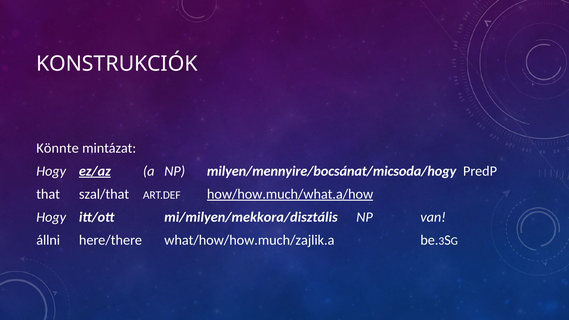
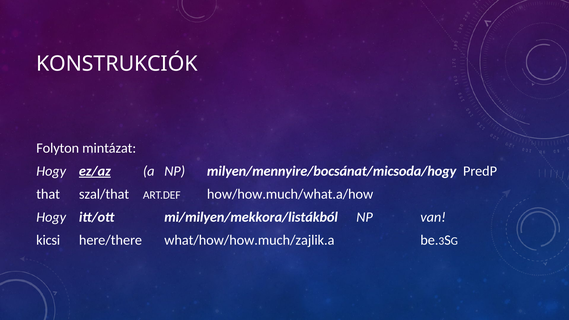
Könnte: Könnte -> Folyton (58, 148)
how/how.much/what.a/how underline: present -> none (290, 194)
mi/milyen/mekkora/disztális: mi/milyen/mekkora/disztális -> mi/milyen/mekkora/listákból (251, 217)
állni: állni -> kicsi (48, 240)
